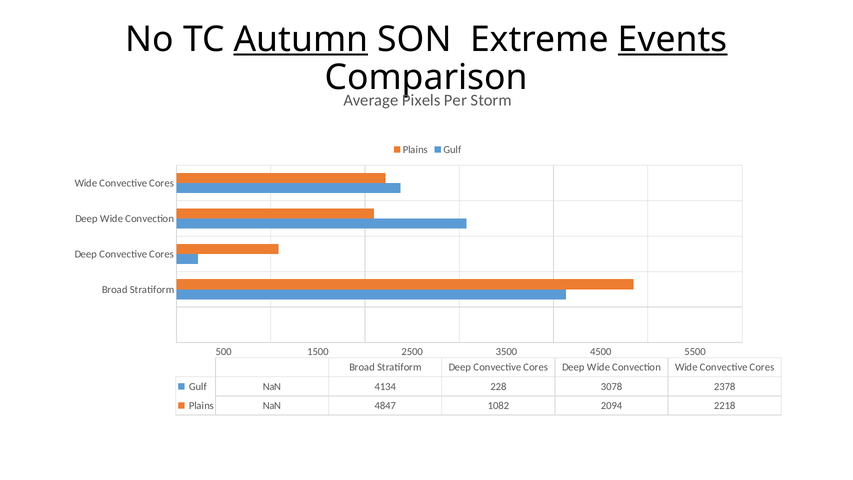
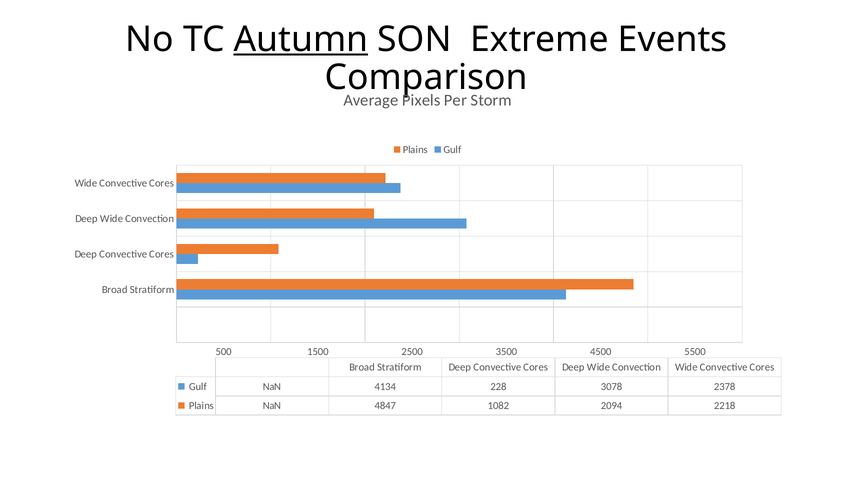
Events underline: present -> none (673, 39)
